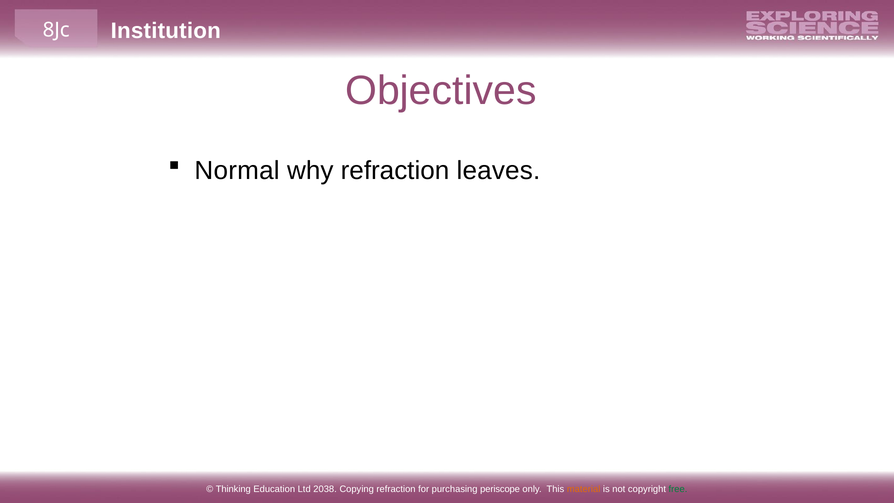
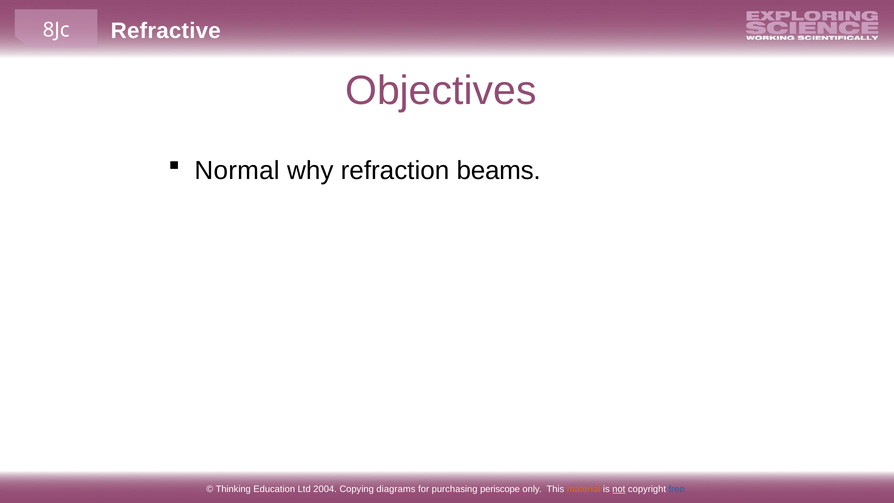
Institution: Institution -> Refractive (166, 31)
leaves: leaves -> beams (499, 170)
2038: 2038 -> 2004 (325, 489)
Copying refraction: refraction -> diagrams (396, 489)
not underline: none -> present (619, 489)
free colour: green -> blue (678, 489)
